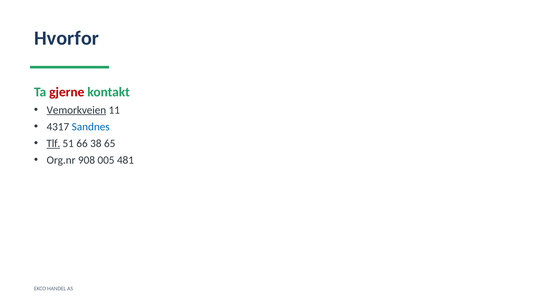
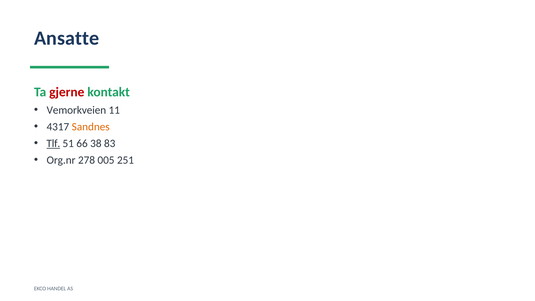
Hvorfor: Hvorfor -> Ansatte (67, 38)
Vemorkveien underline: present -> none (76, 110)
Sandnes colour: blue -> orange (91, 127)
65: 65 -> 83 (110, 143)
908: 908 -> 278 (86, 160)
481: 481 -> 251 (125, 160)
